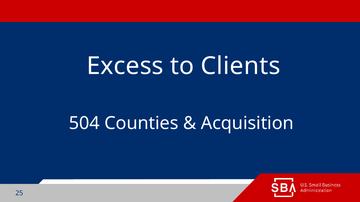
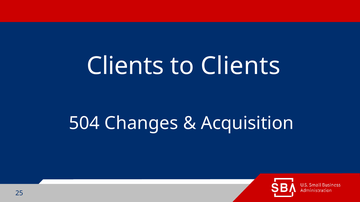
Excess: Excess -> Clients (125, 66)
Counties: Counties -> Changes (141, 123)
